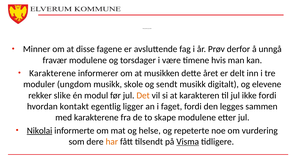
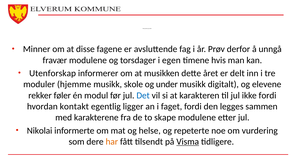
være: være -> egen (171, 60)
Karakterene: Karakterene -> Utenforskap (53, 73)
ungdom: ungdom -> hjemme (74, 84)
sendt: sendt -> under (167, 84)
slike: slike -> føler (62, 95)
Det colour: orange -> blue (143, 95)
Nikolai underline: present -> none (40, 130)
